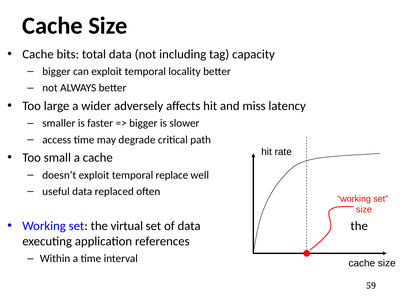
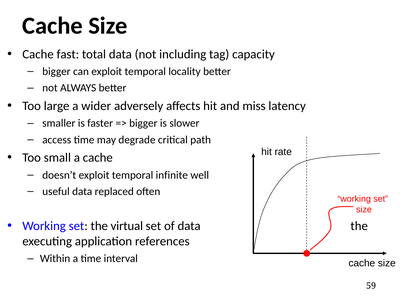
bits: bits -> fast (68, 54)
replace: replace -> infinite (172, 175)
